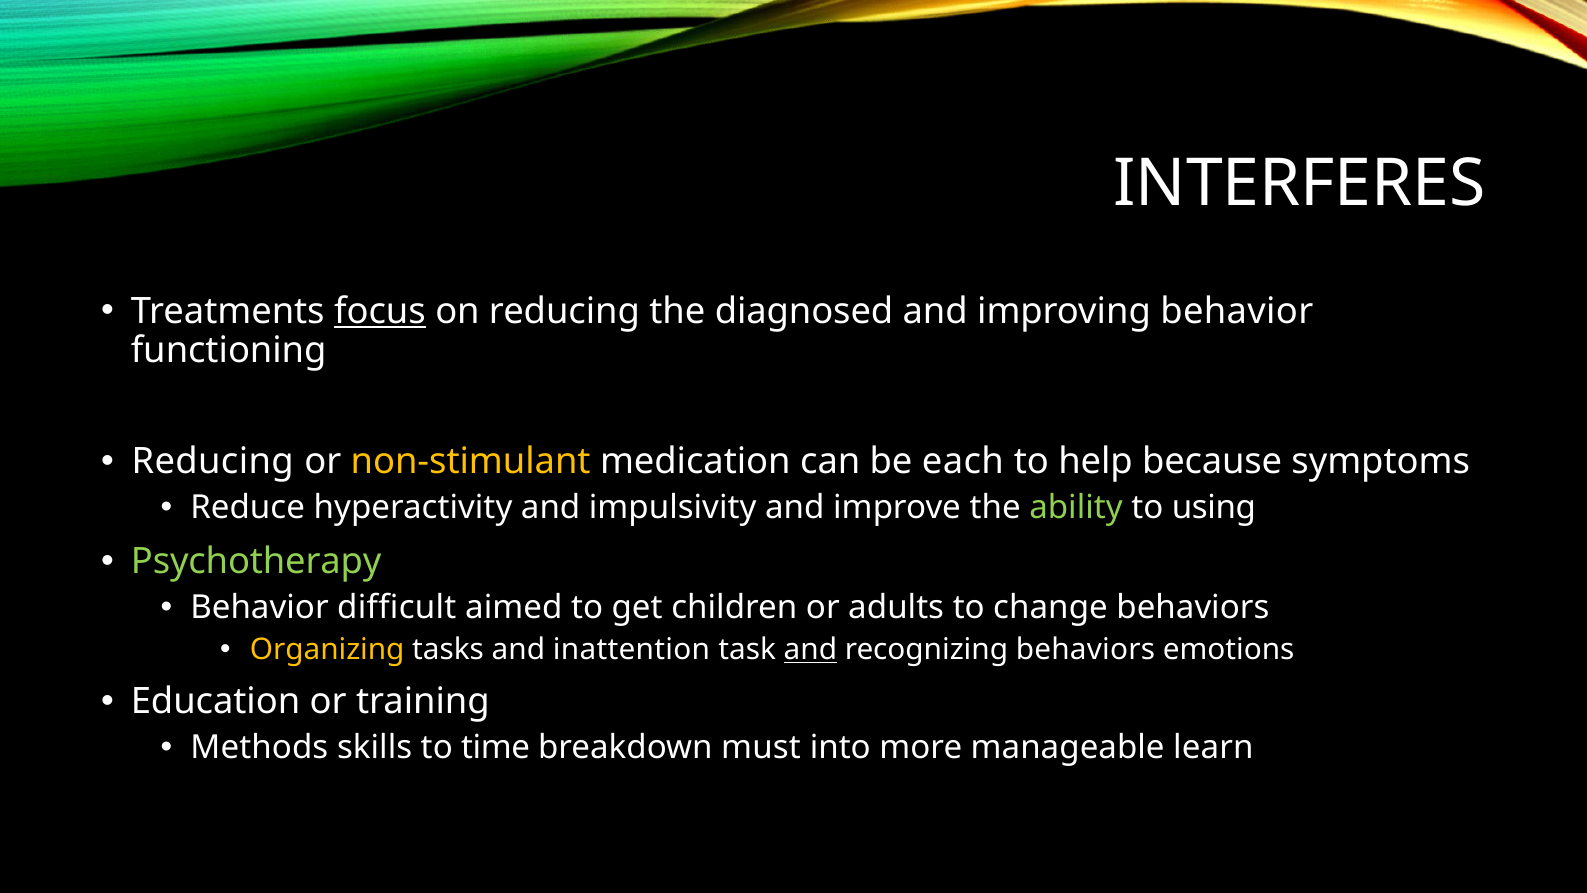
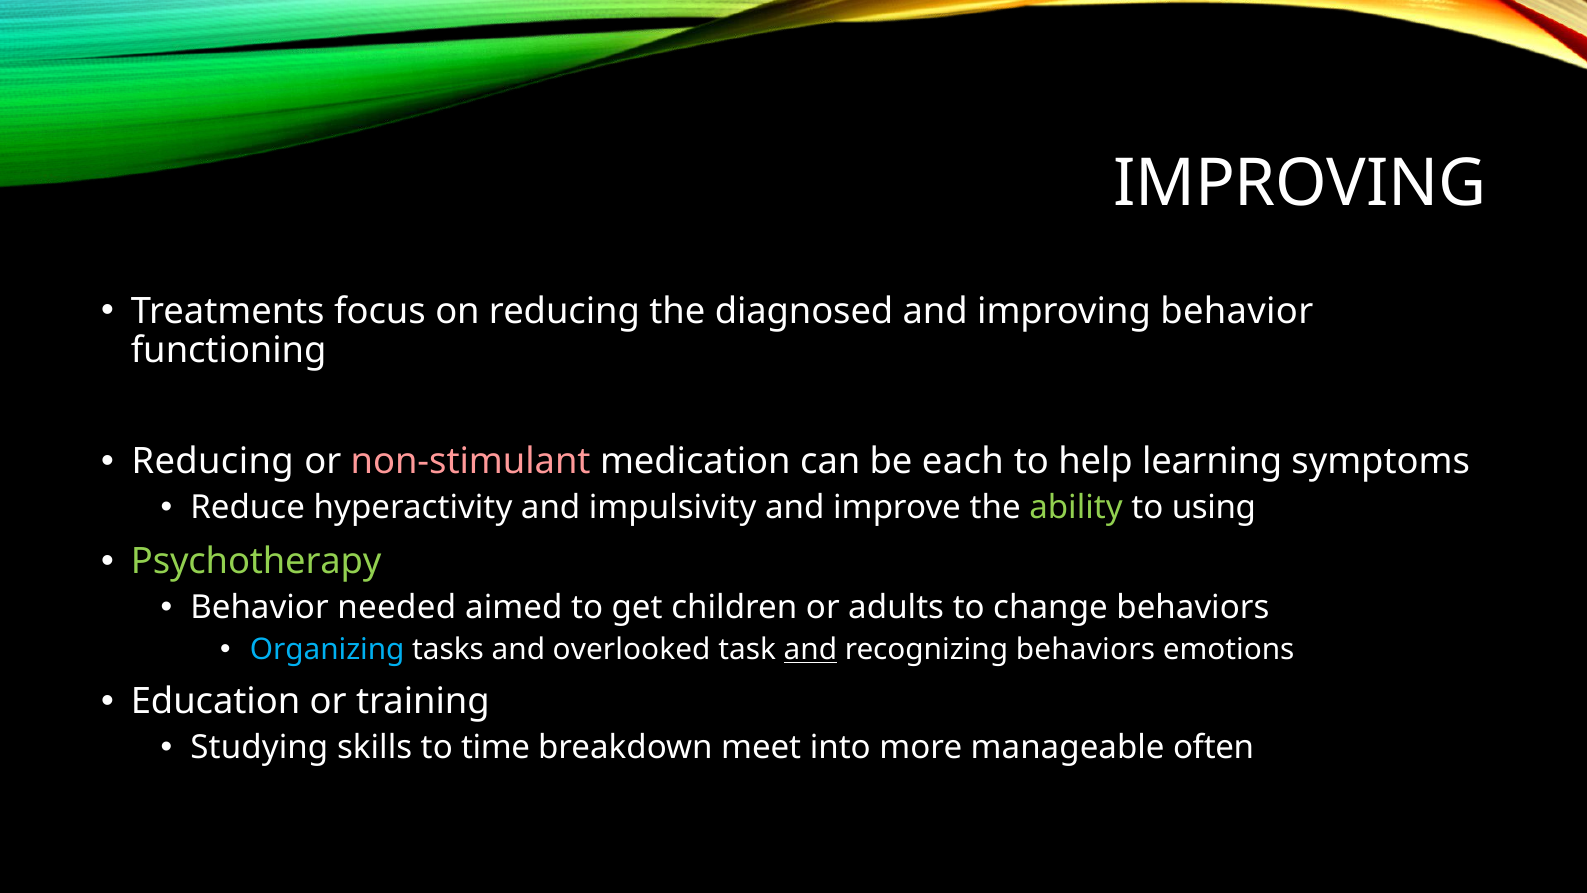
INTERFERES: INTERFERES -> IMPROVING (1300, 183)
focus underline: present -> none (380, 311)
non-stimulant colour: yellow -> pink (471, 462)
because: because -> learning (1212, 462)
difficult: difficult -> needed (397, 607)
Organizing colour: yellow -> light blue (327, 649)
inattention: inattention -> overlooked (632, 649)
Methods: Methods -> Studying (259, 747)
must: must -> meet (761, 747)
learn: learn -> often (1214, 747)
